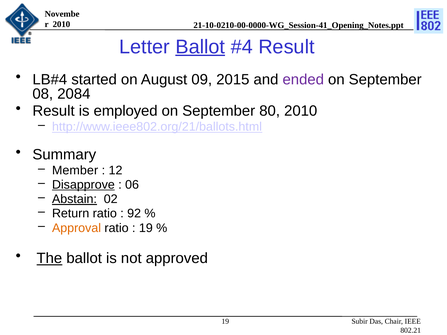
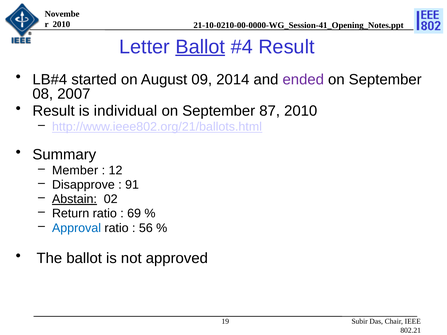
2015: 2015 -> 2014 (233, 80)
2084: 2084 -> 2007 (74, 94)
employed: employed -> individual (125, 111)
80: 80 -> 87 (270, 111)
Disapprove underline: present -> none (83, 185)
06: 06 -> 91 (132, 185)
92: 92 -> 69 (134, 214)
Approval colour: orange -> blue (77, 228)
19: 19 -> 56 (146, 228)
The underline: present -> none (49, 259)
